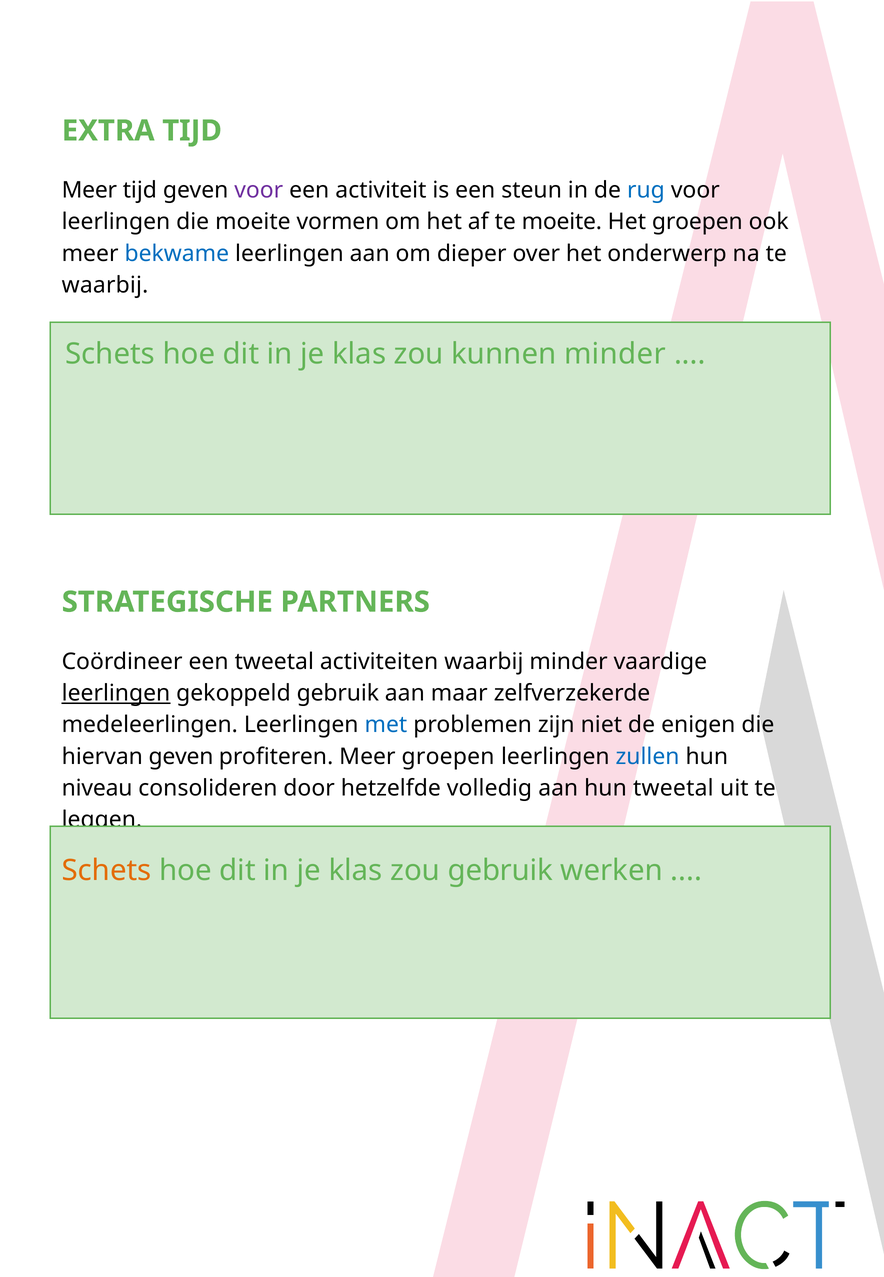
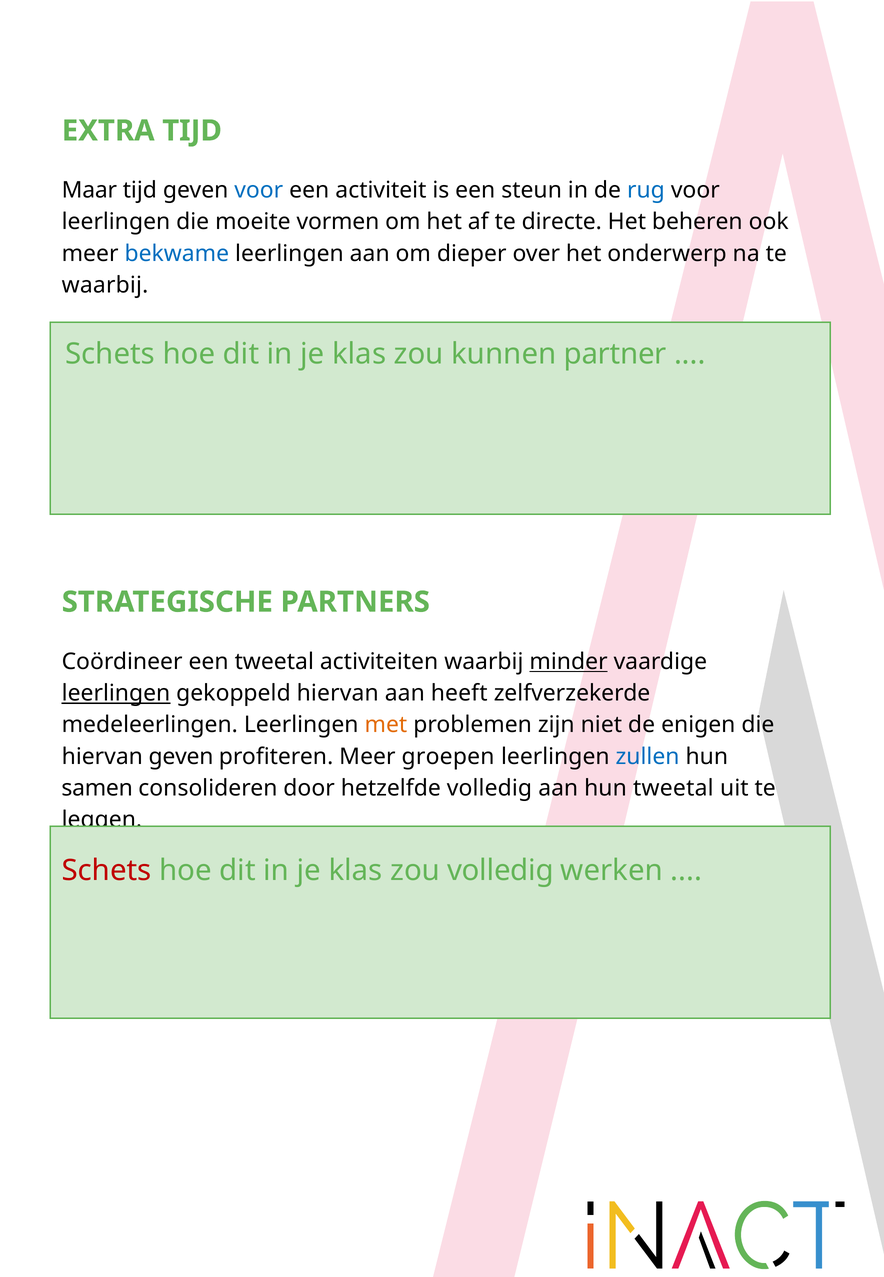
Meer: Meer -> Maar (89, 190)
voor colour: purple -> blue (259, 190)
te moeite: moeite -> directe (562, 222)
Het groepen: groepen -> beheren (697, 222)
kunnen minder: minder -> partner (615, 354)
minder underline: none -> present (569, 662)
gekoppeld gebruik: gebruik -> hiervan (338, 693)
maar: maar -> heeft (459, 693)
met colour: blue -> orange (386, 725)
niveau: niveau -> samen (97, 788)
Schets colour: orange -> red (107, 870)
zou gebruik: gebruik -> volledig (500, 870)
